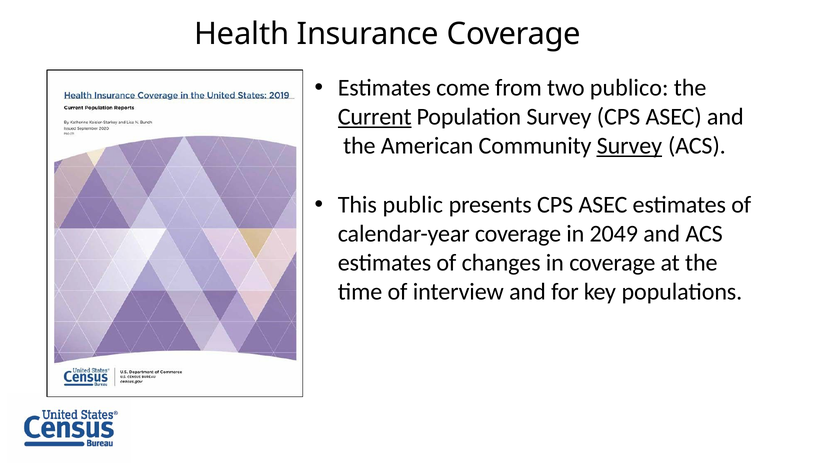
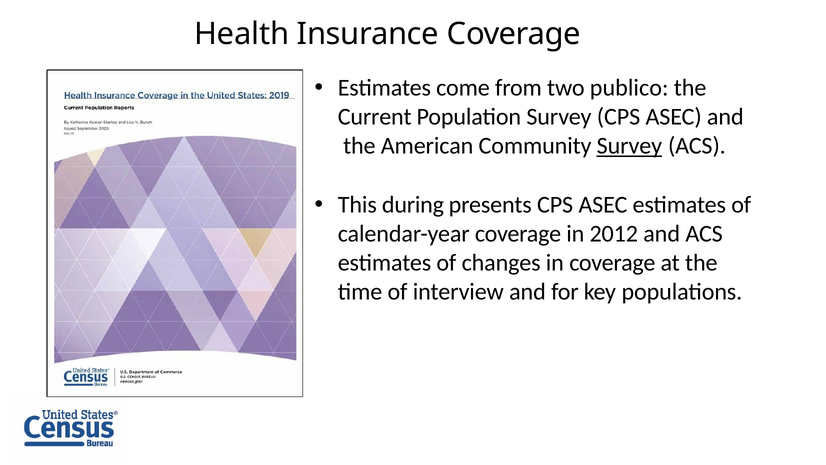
Current underline: present -> none (375, 117)
public: public -> during (413, 205)
2049: 2049 -> 2012 (614, 234)
